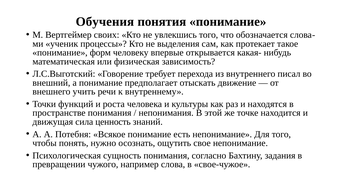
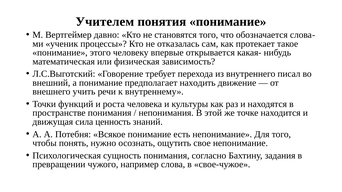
Обучения: Обучения -> Учителем (105, 22)
своих: своих -> давно (107, 35)
увлекшись: увлекшись -> становятся (176, 35)
выделения: выделения -> отказалась (178, 44)
форм: форм -> этого (100, 53)
отыскать: отыскать -> находить (198, 83)
